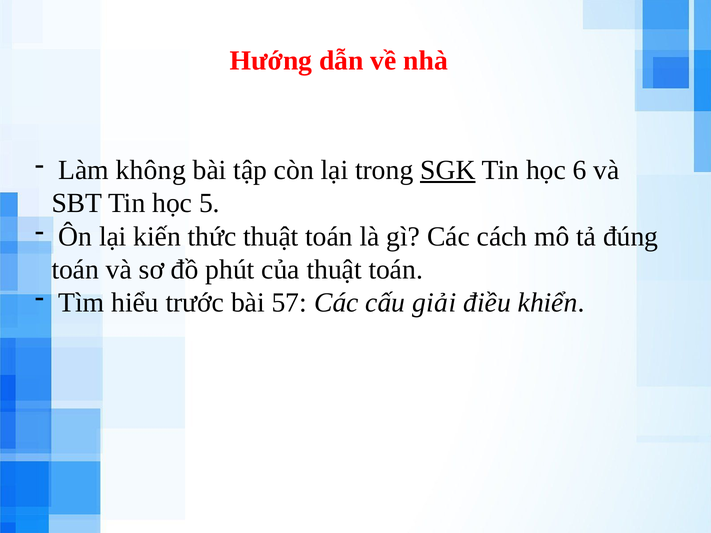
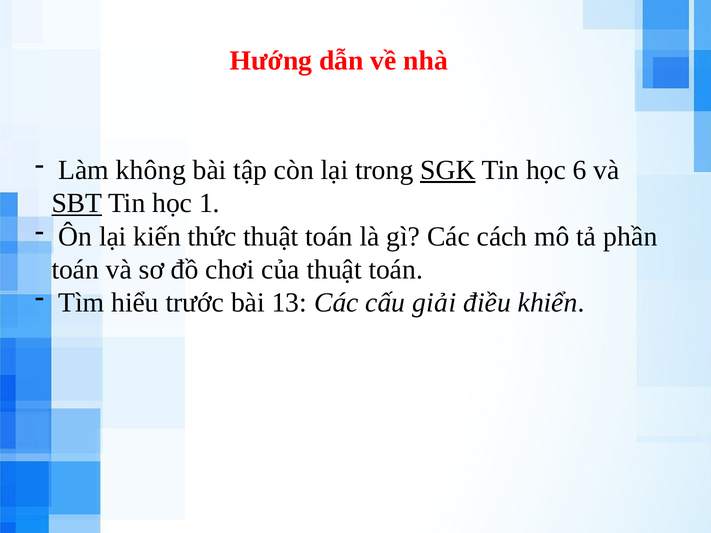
SBT underline: none -> present (77, 203)
5: 5 -> 1 (209, 203)
đúng: đúng -> phần (631, 237)
phút: phút -> chơi (230, 270)
57: 57 -> 13 (289, 303)
